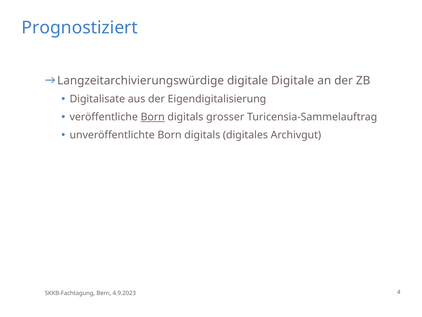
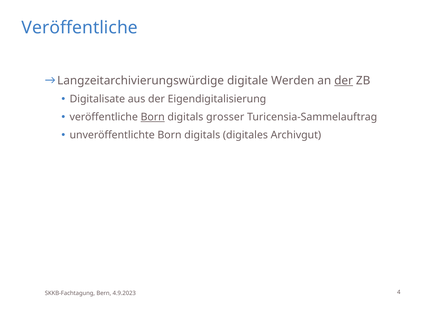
Prognostiziert: Prognostiziert -> Veröffentliche (80, 28)
digitale Digitale: Digitale -> Werden (293, 80)
der underline: none -> present (344, 80)
